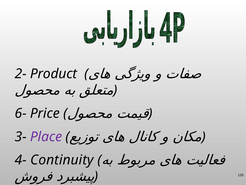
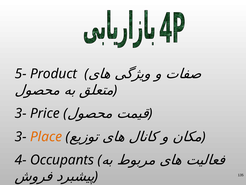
2-: 2- -> 5- (21, 73)
6-: 6- -> 3- (21, 113)
Place colour: purple -> orange (46, 136)
Continuity: Continuity -> Occupants (62, 160)
